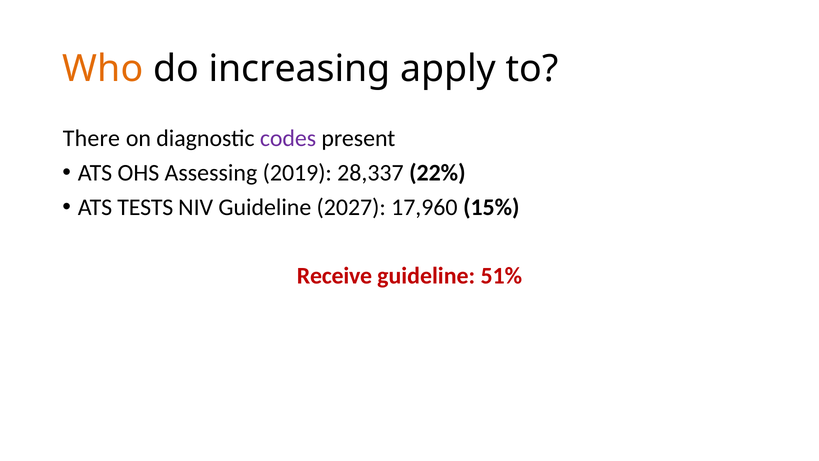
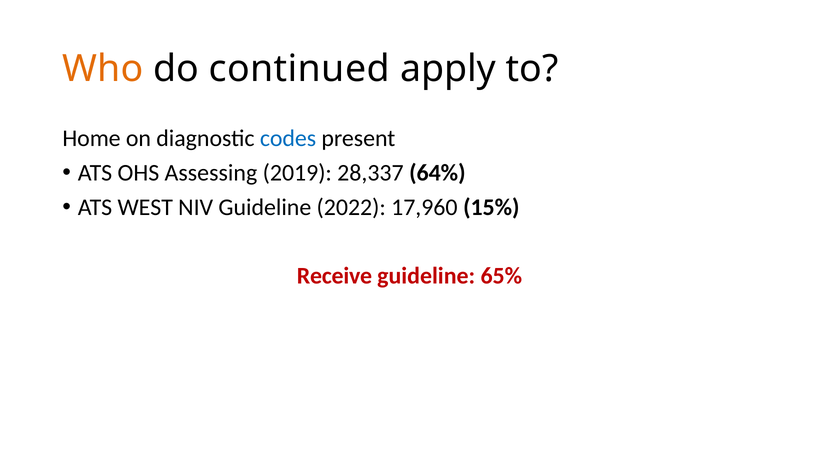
increasing: increasing -> continued (299, 69)
There: There -> Home (92, 138)
codes colour: purple -> blue (288, 138)
22%: 22% -> 64% (437, 173)
TESTS: TESTS -> WEST (145, 207)
2027: 2027 -> 2022 (351, 207)
51%: 51% -> 65% (501, 276)
